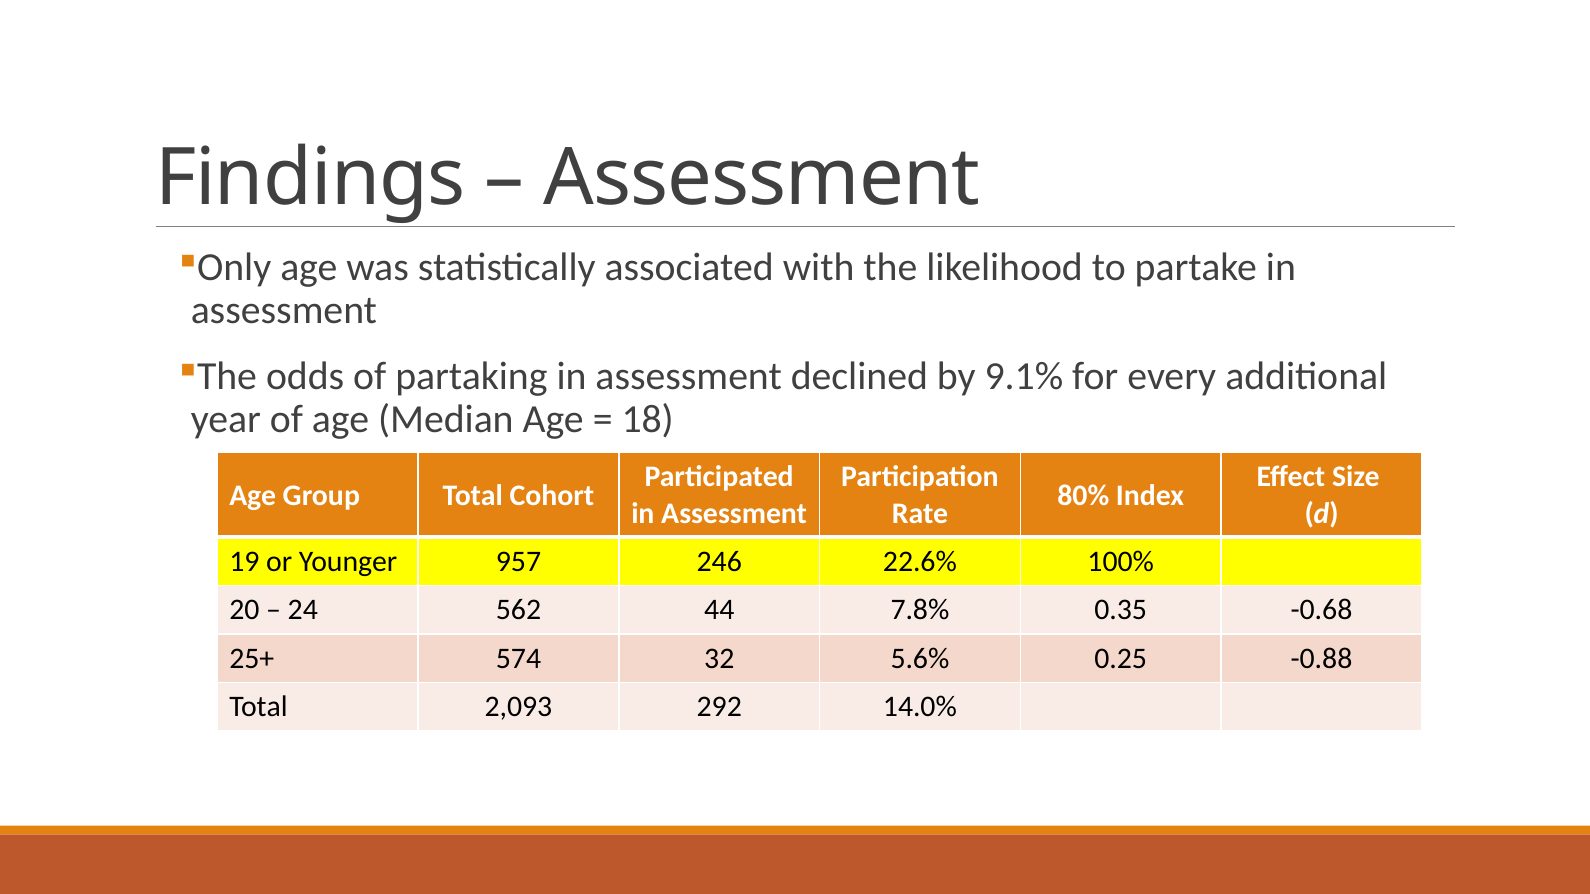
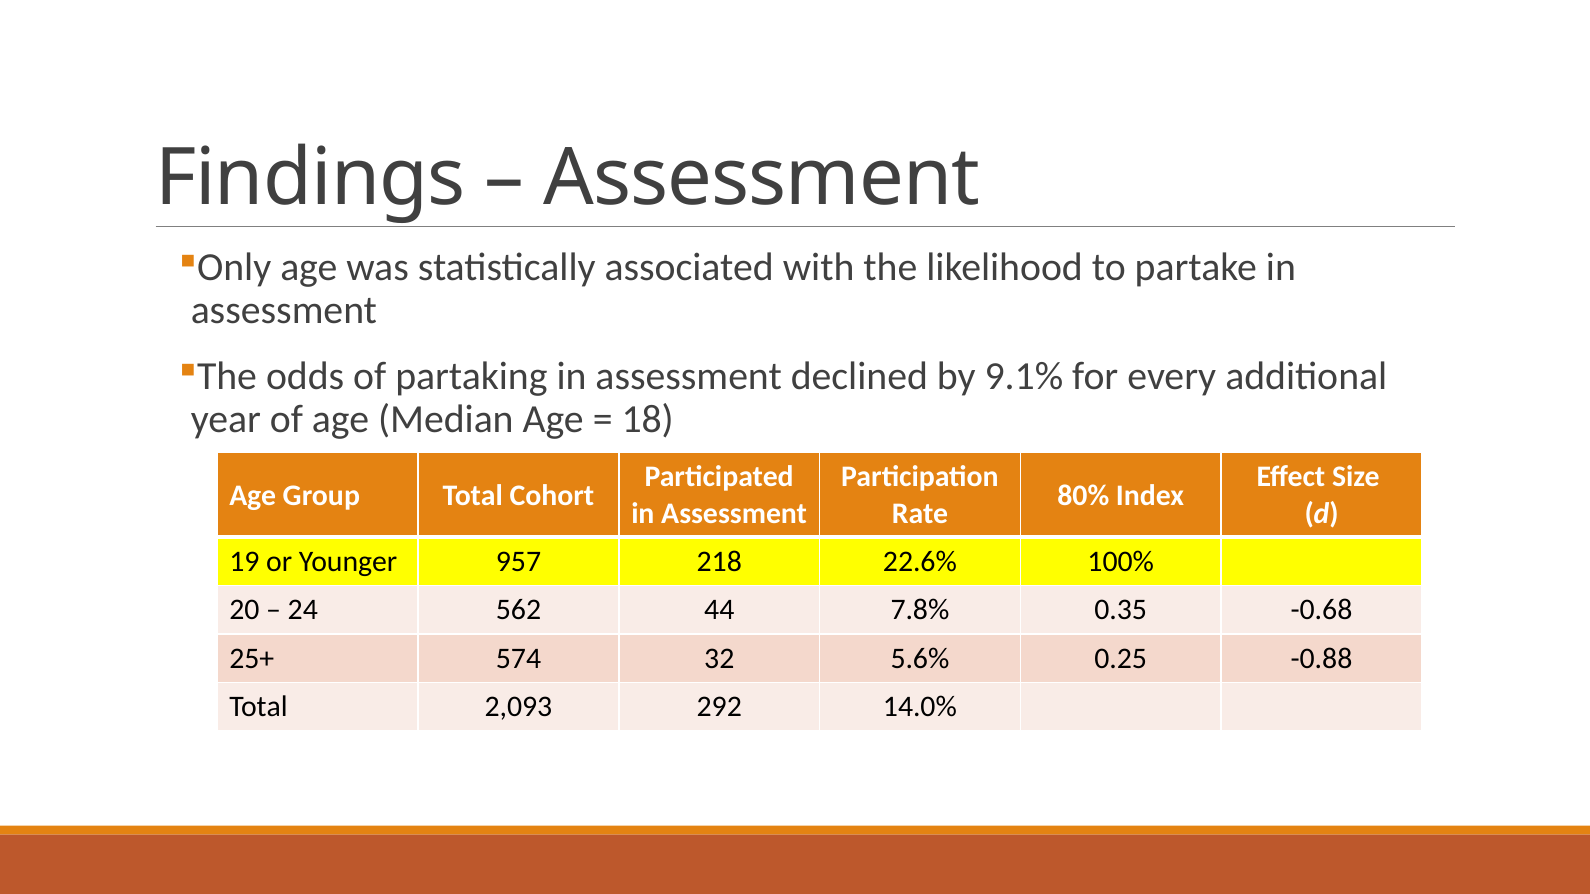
246: 246 -> 218 (719, 562)
